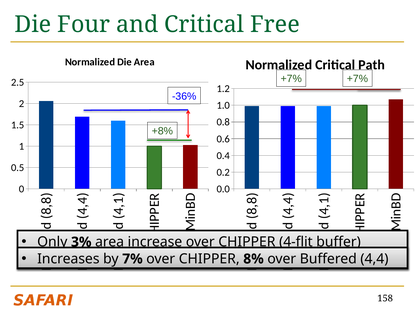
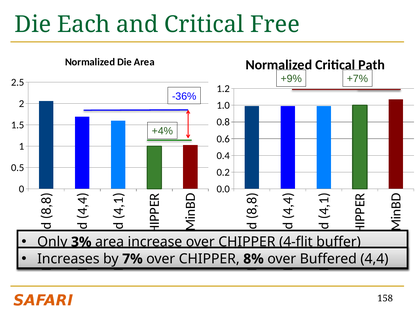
Four: Four -> Each (84, 25)
+7%: +7% -> +9% (291, 79)
+8%: +8% -> +4% (162, 131)
